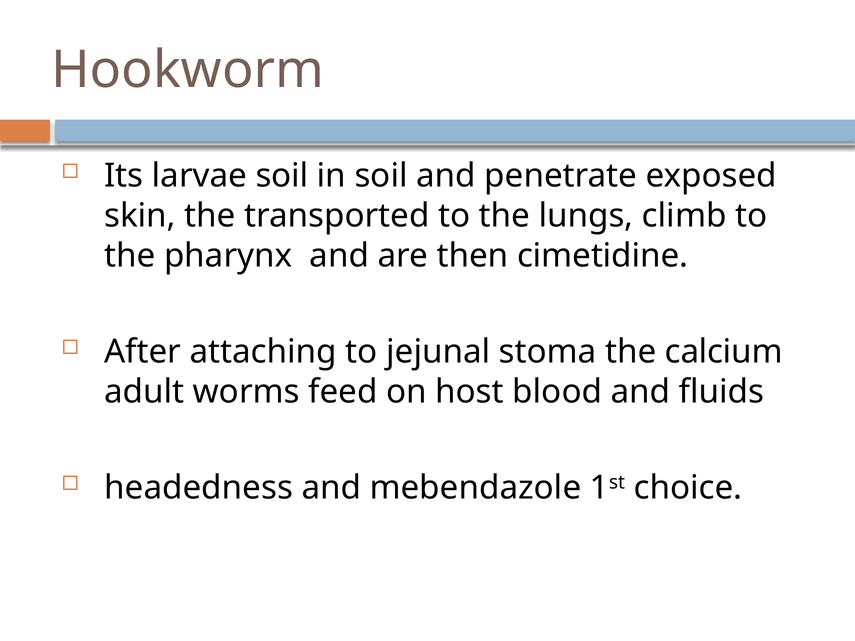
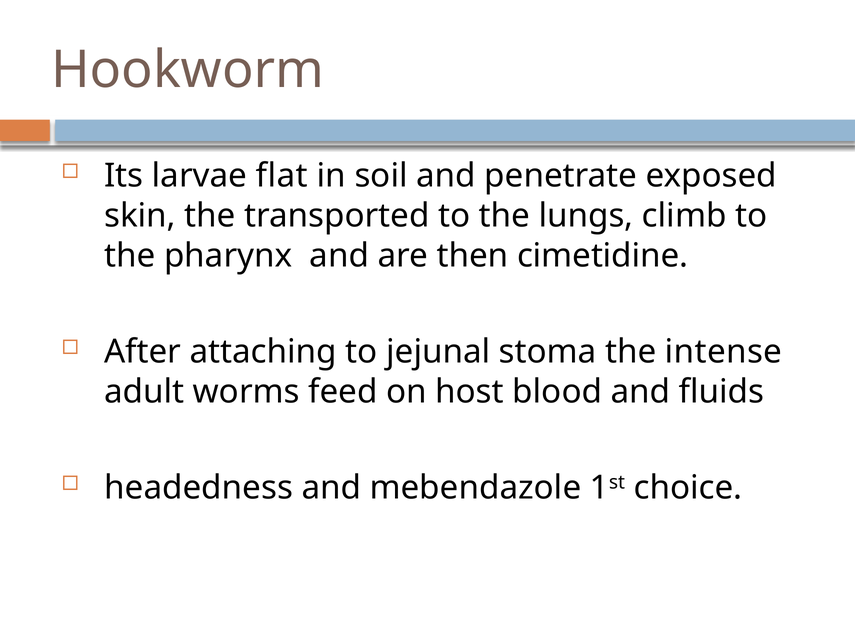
larvae soil: soil -> flat (282, 176)
calcium: calcium -> intense (723, 352)
